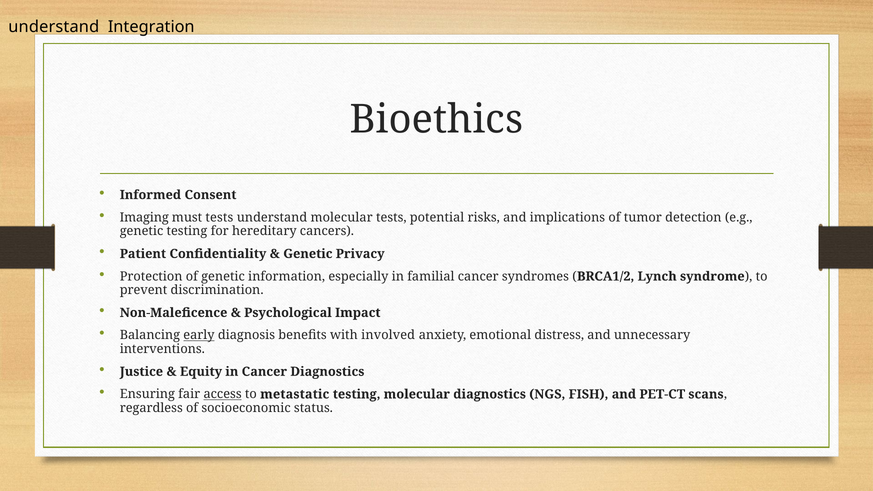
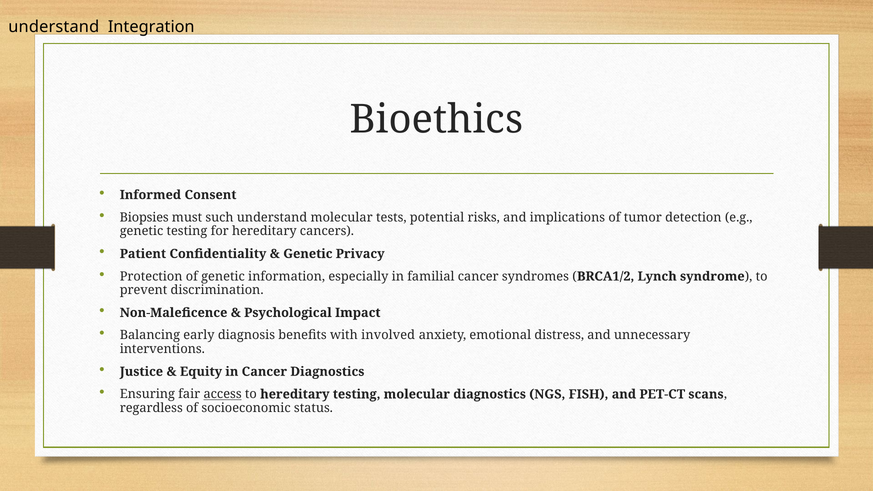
Imaging: Imaging -> Biopsies (144, 217)
must tests: tests -> such (219, 217)
early underline: present -> none (199, 335)
to metastatic: metastatic -> hereditary (295, 394)
